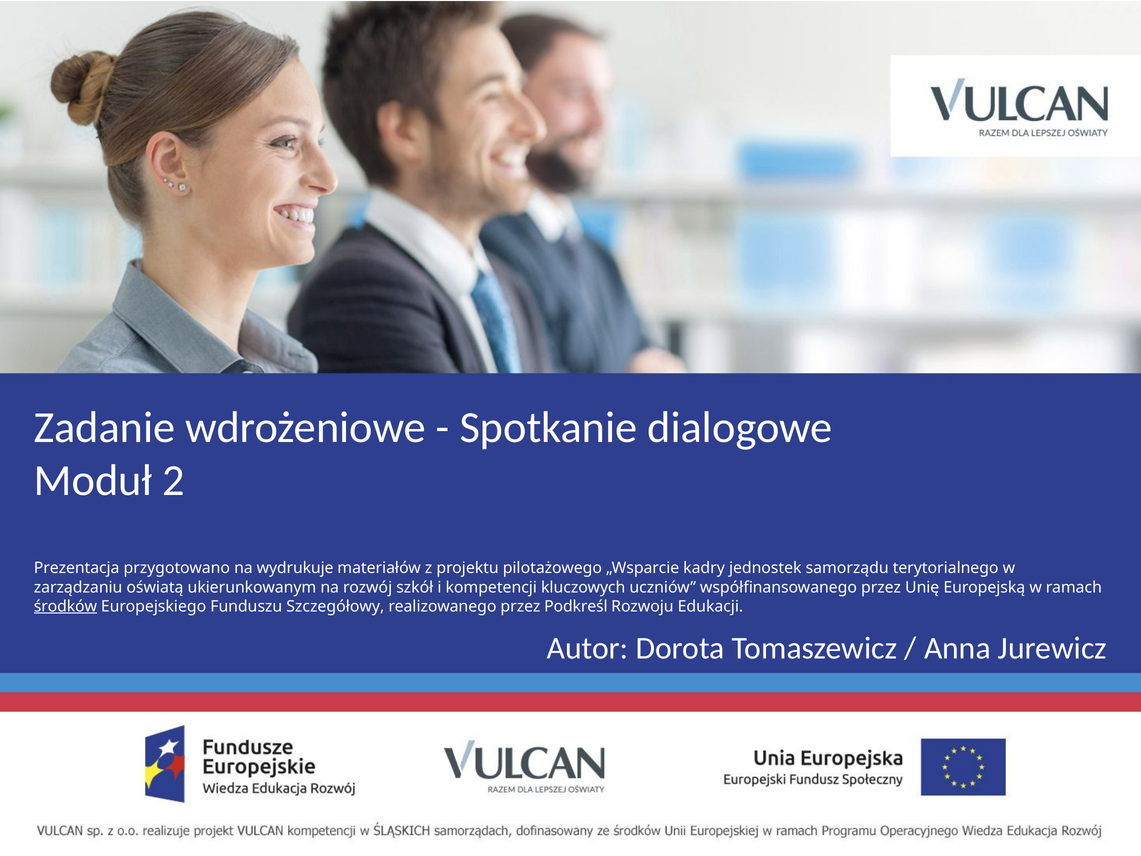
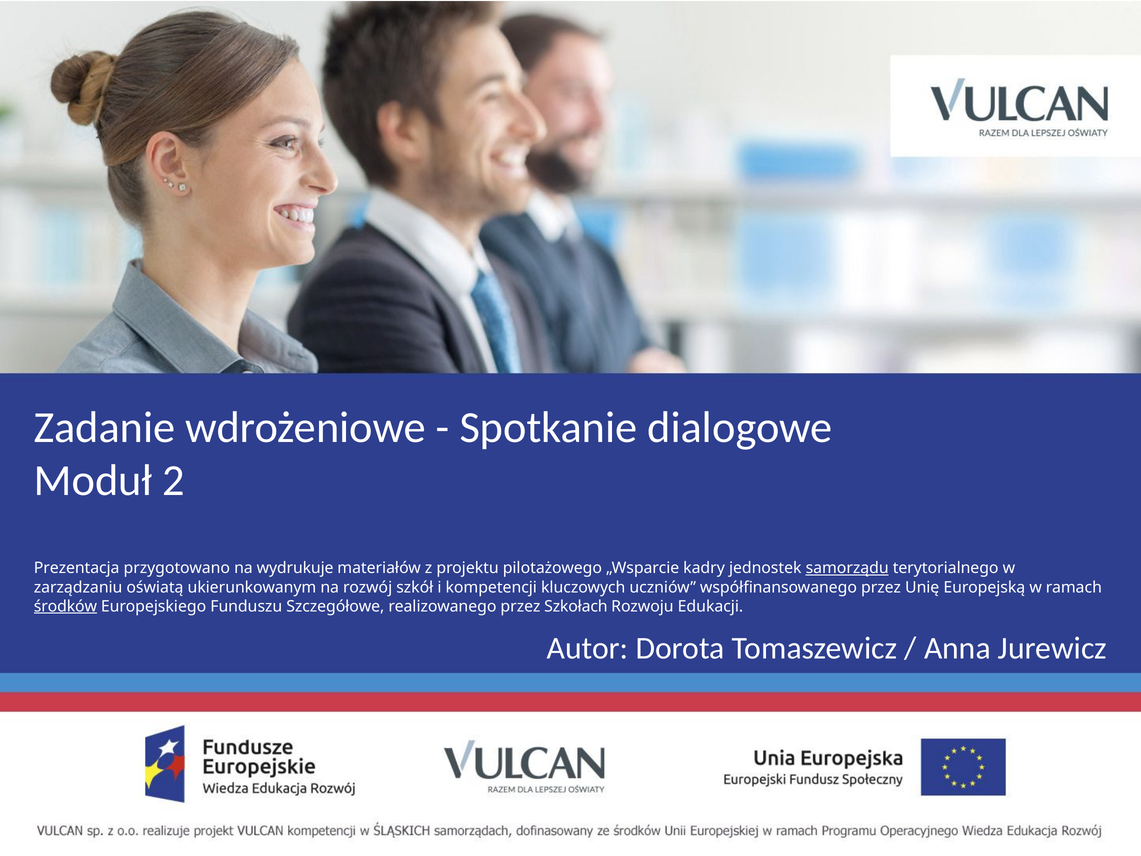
samorządu underline: none -> present (847, 568)
Szczegółowy: Szczegółowy -> Szczegółowe (335, 606)
Podkreśl: Podkreśl -> Szkołach (576, 606)
